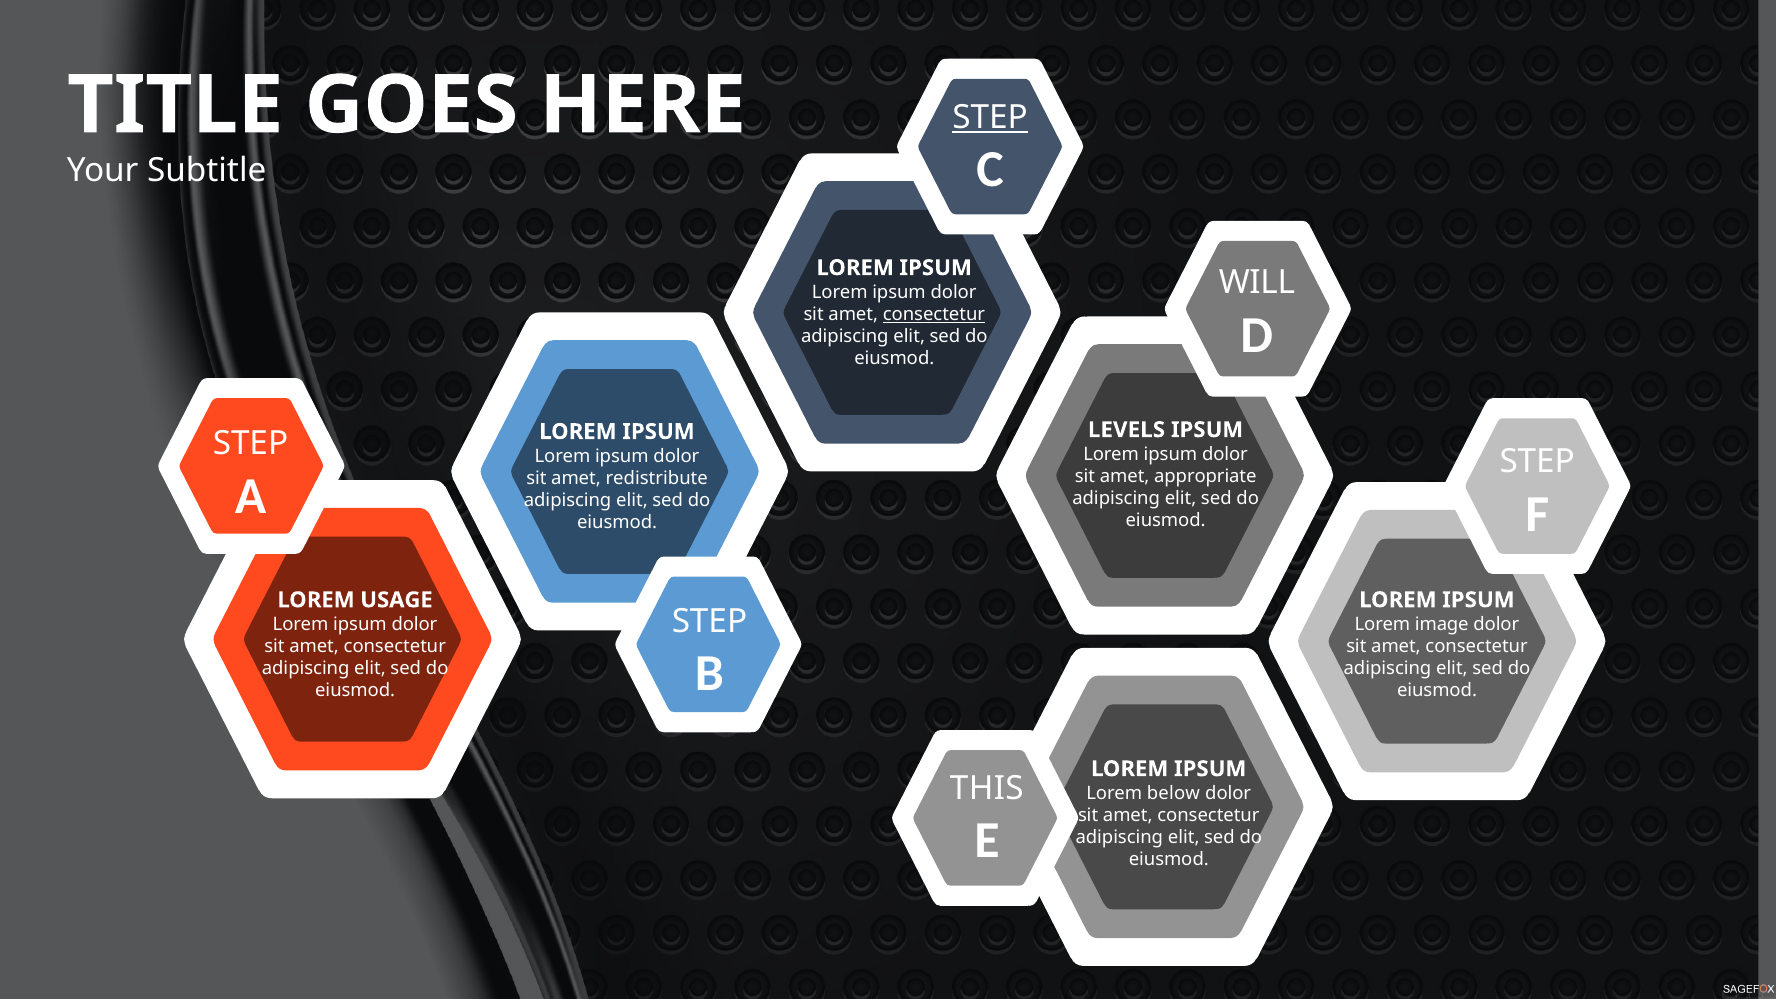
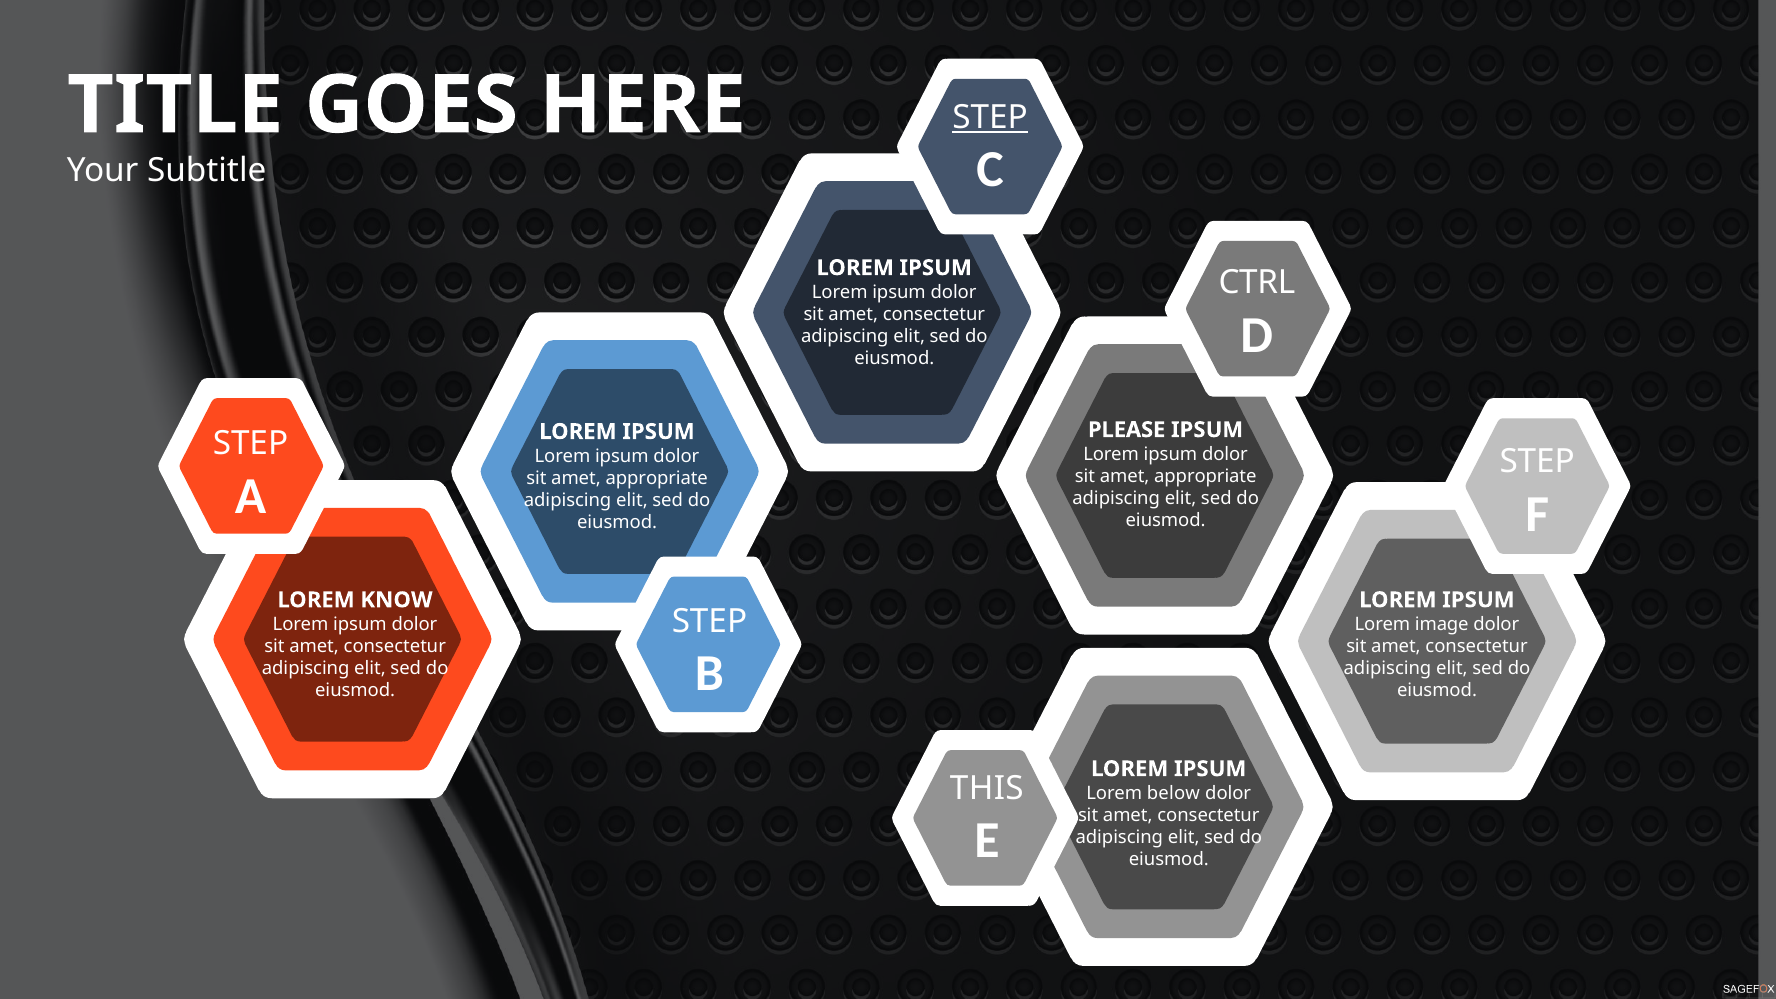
WILL: WILL -> CTRL (1257, 283)
consectetur underline: present -> none (934, 314)
LEVELS: LEVELS -> PLEASE (1127, 430)
redistribute: redistribute -> appropriate (657, 478)
USAGE: USAGE -> KNOW (396, 600)
